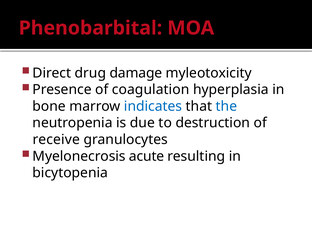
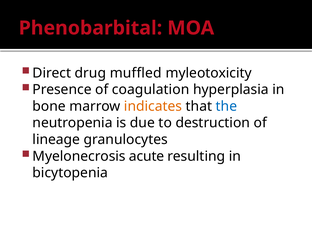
damage: damage -> muffled (136, 73)
indicates colour: blue -> orange (153, 106)
receive: receive -> lineage (56, 140)
